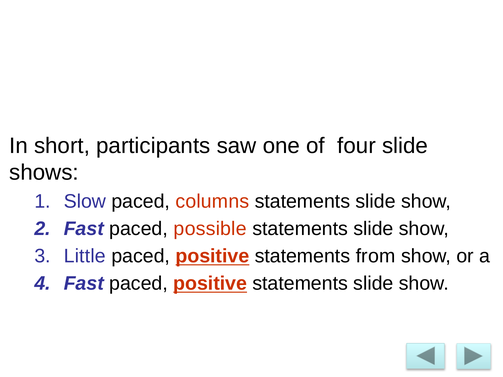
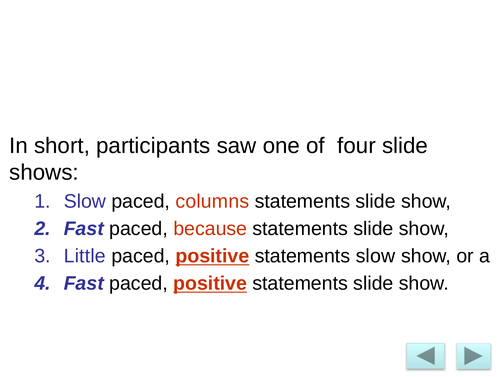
possible: possible -> because (210, 229)
statements from: from -> slow (376, 256)
